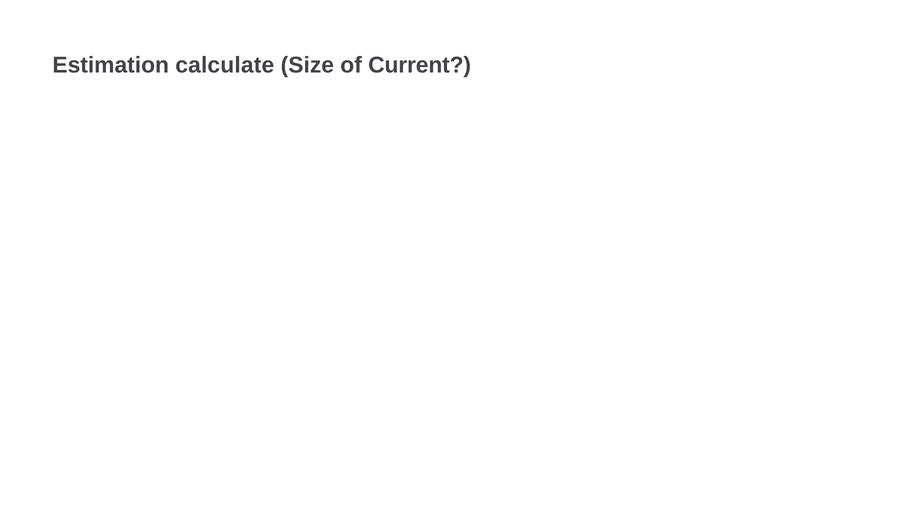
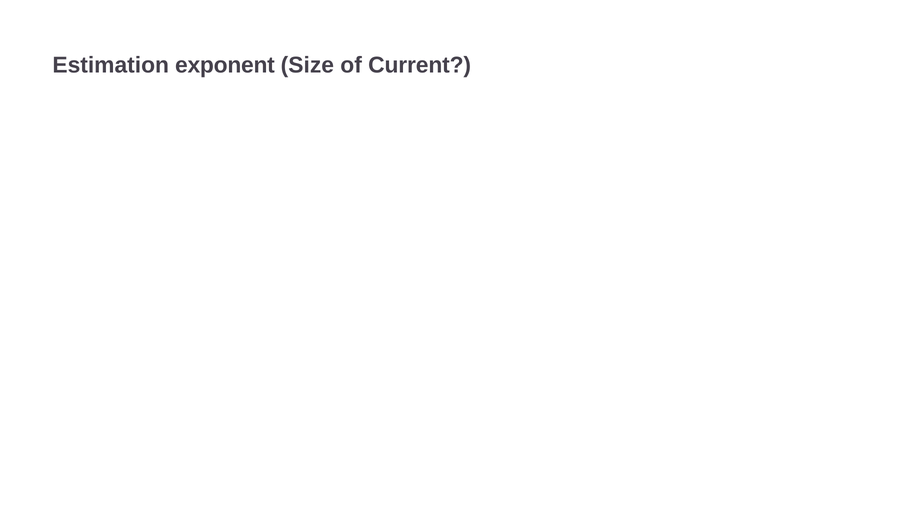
calculate: calculate -> exponent (225, 65)
